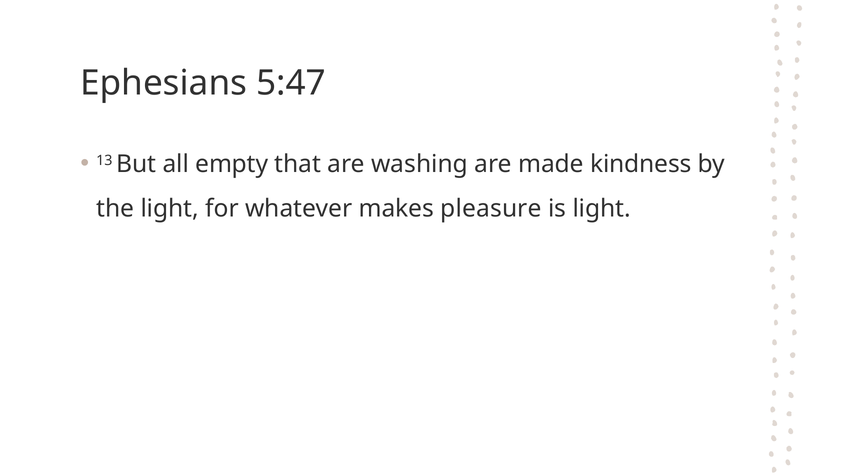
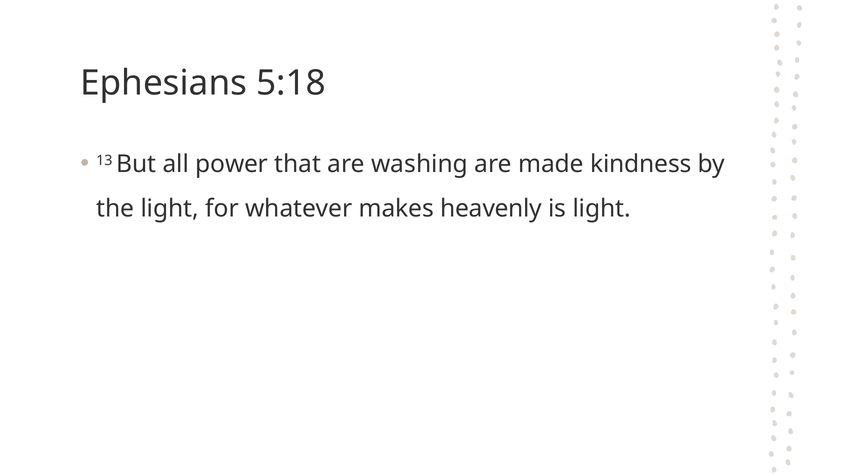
5:47: 5:47 -> 5:18 (291, 83)
empty: empty -> power (232, 164)
pleasure: pleasure -> heavenly (491, 208)
